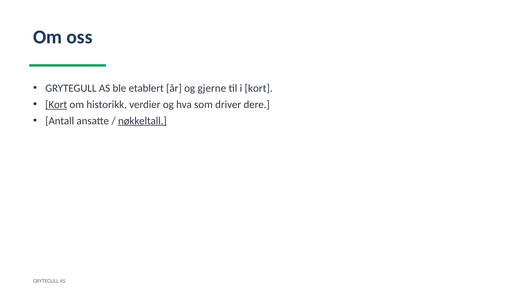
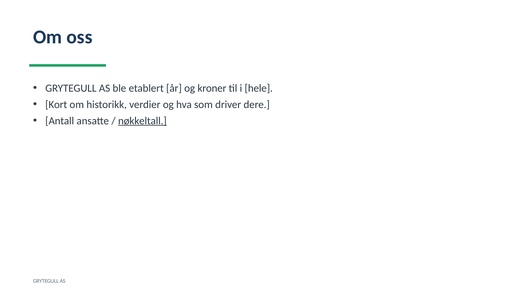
gjerne: gjerne -> kroner (212, 88)
i kort: kort -> hele (259, 88)
Kort underline: present -> none (56, 104)
